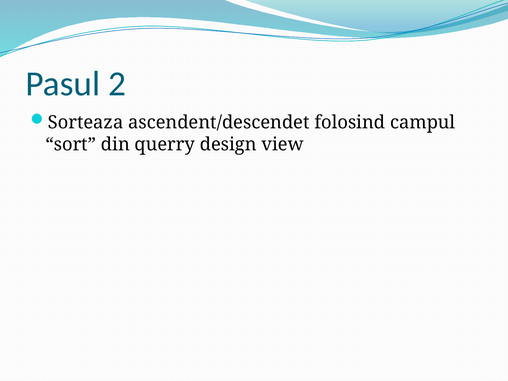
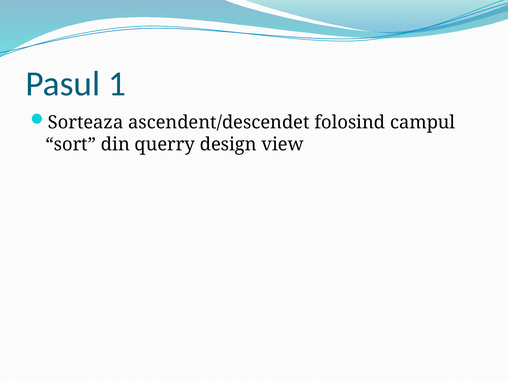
2: 2 -> 1 (117, 84)
